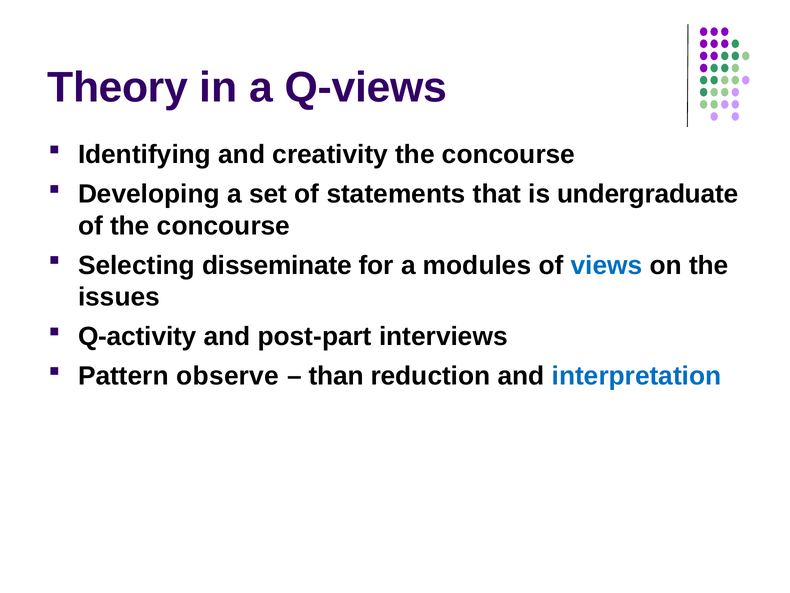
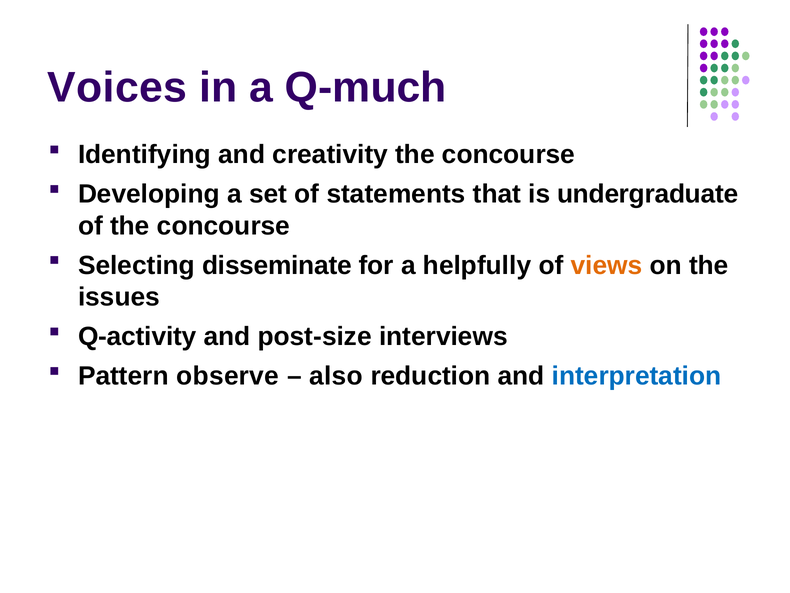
Theory: Theory -> Voices (117, 88)
Q-views: Q-views -> Q-much (366, 88)
modules: modules -> helpfully (477, 265)
views colour: blue -> orange (607, 265)
post-part: post-part -> post-size (315, 336)
than: than -> also (336, 376)
